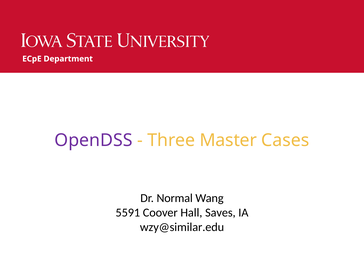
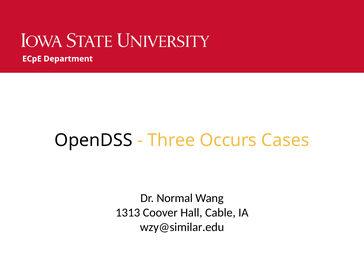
OpenDSS colour: purple -> black (93, 140)
Master: Master -> Occurs (228, 140)
5591: 5591 -> 1313 (128, 213)
Saves: Saves -> Cable (220, 213)
